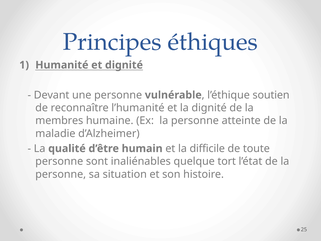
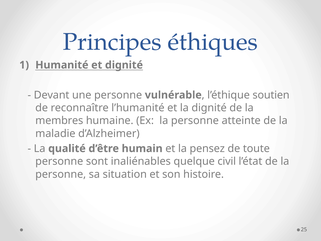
difficile: difficile -> pensez (207, 148)
tort: tort -> civil (227, 161)
